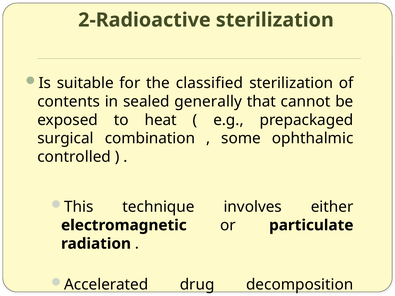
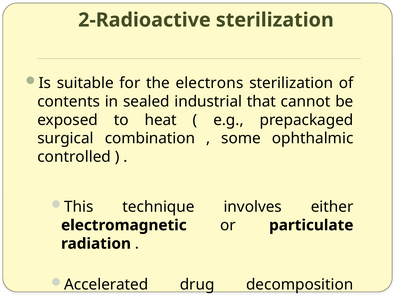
classified: classified -> electrons (209, 83)
generally: generally -> industrial (208, 102)
